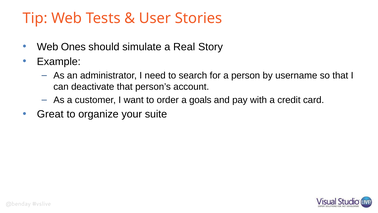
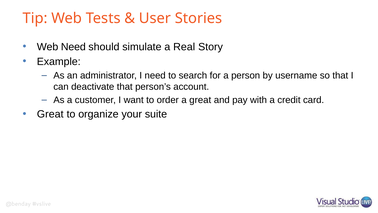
Web Ones: Ones -> Need (73, 47)
a goals: goals -> great (200, 100)
